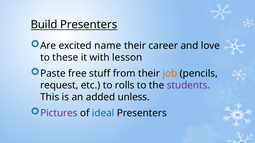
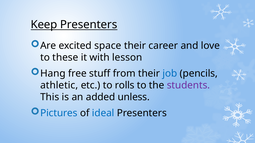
Build: Build -> Keep (44, 25)
name: name -> space (108, 46)
Paste: Paste -> Hang (53, 74)
job colour: orange -> blue (170, 74)
request: request -> athletic (59, 85)
Pictures colour: purple -> blue (59, 113)
